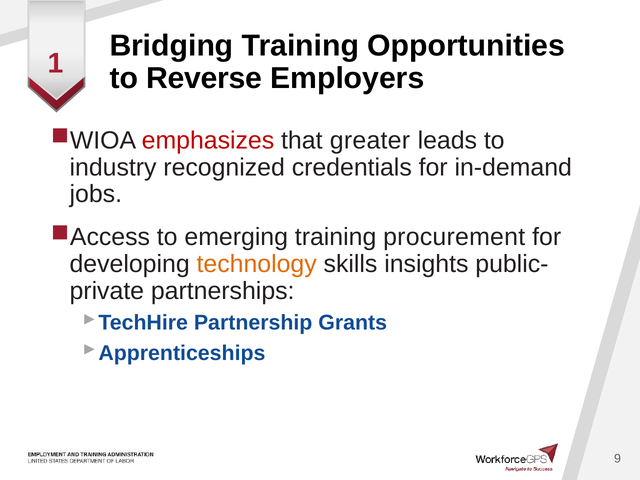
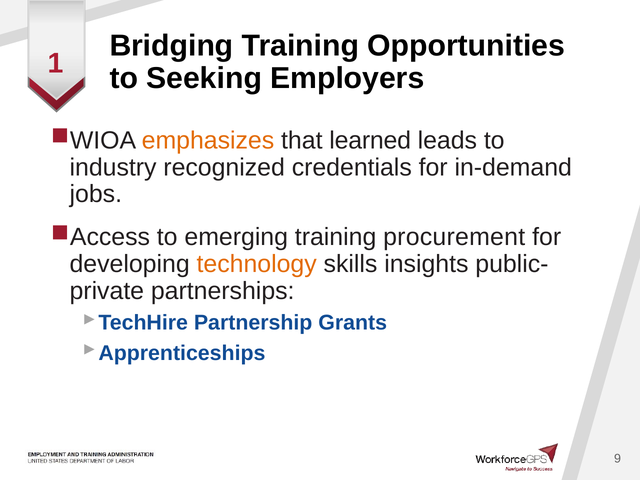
Reverse: Reverse -> Seeking (204, 78)
emphasizes colour: red -> orange (208, 140)
greater: greater -> learned (370, 140)
